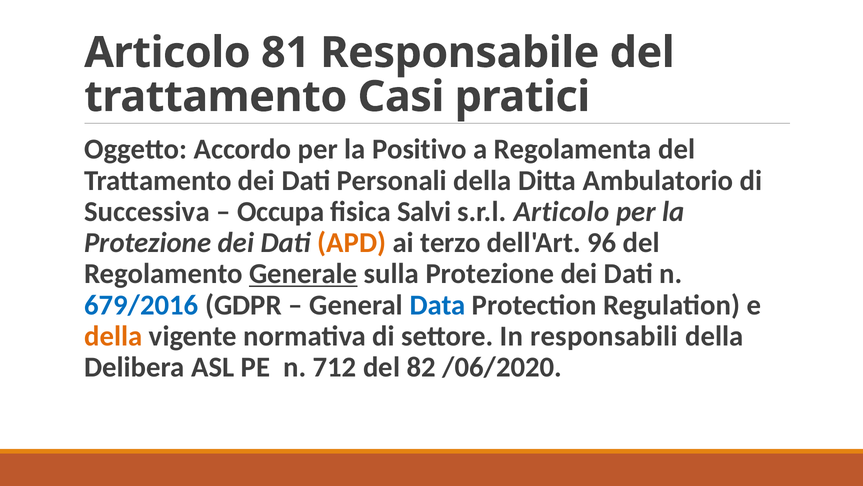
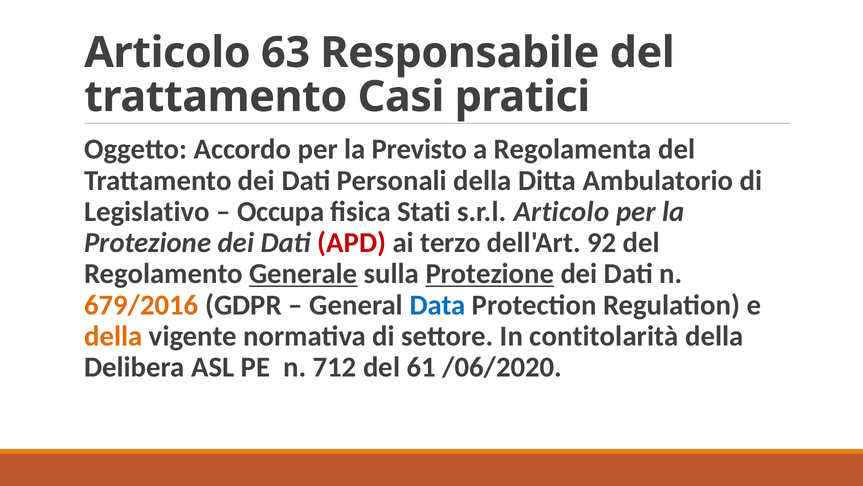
81: 81 -> 63 (286, 53)
Positivo: Positivo -> Previsto (419, 149)
Successiva: Successiva -> Legislativo (147, 211)
Salvi: Salvi -> Stati (424, 211)
APD colour: orange -> red (352, 243)
96: 96 -> 92 (602, 243)
Protezione underline: none -> present (490, 274)
679/2016 colour: blue -> orange (141, 305)
responsabili: responsabili -> contitolarità (604, 336)
82: 82 -> 61 (421, 367)
